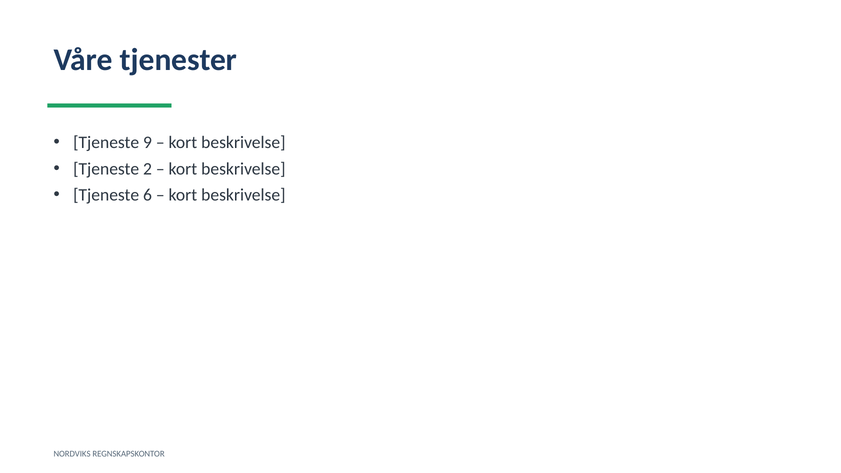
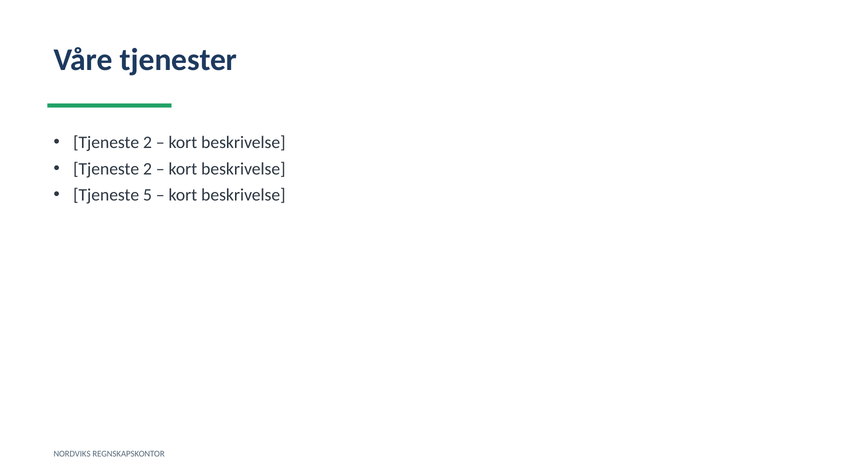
9: 9 -> 2 (147, 142)
6: 6 -> 5 (147, 195)
